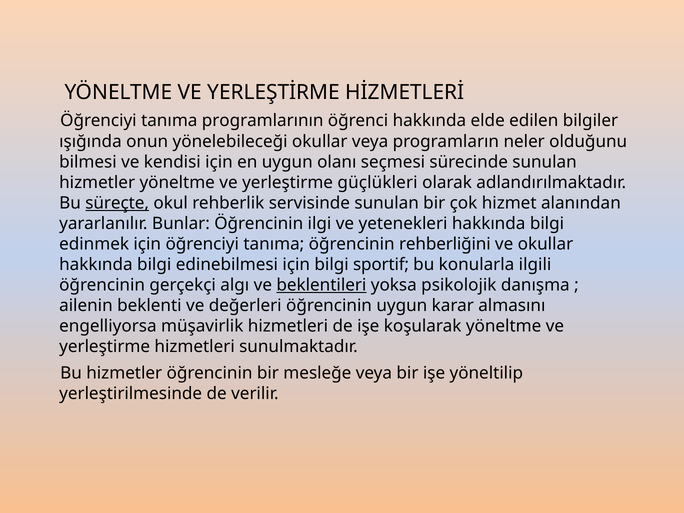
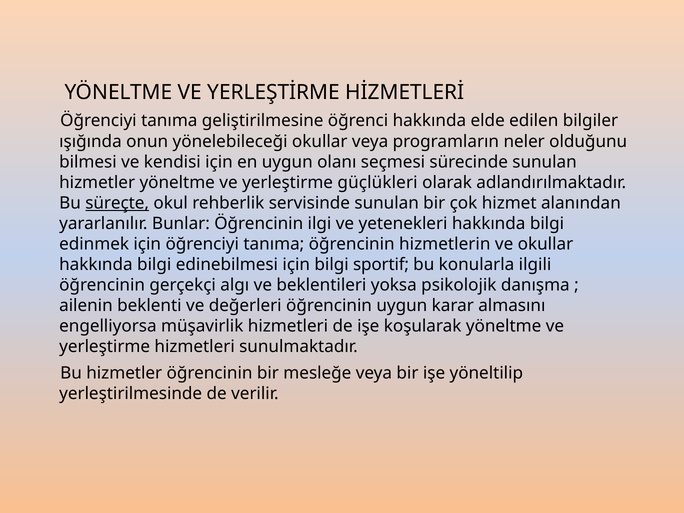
programlarının: programlarının -> geliştirilmesine (263, 121)
rehberliğini: rehberliğini -> hizmetlerin (445, 244)
beklentileri underline: present -> none (321, 285)
